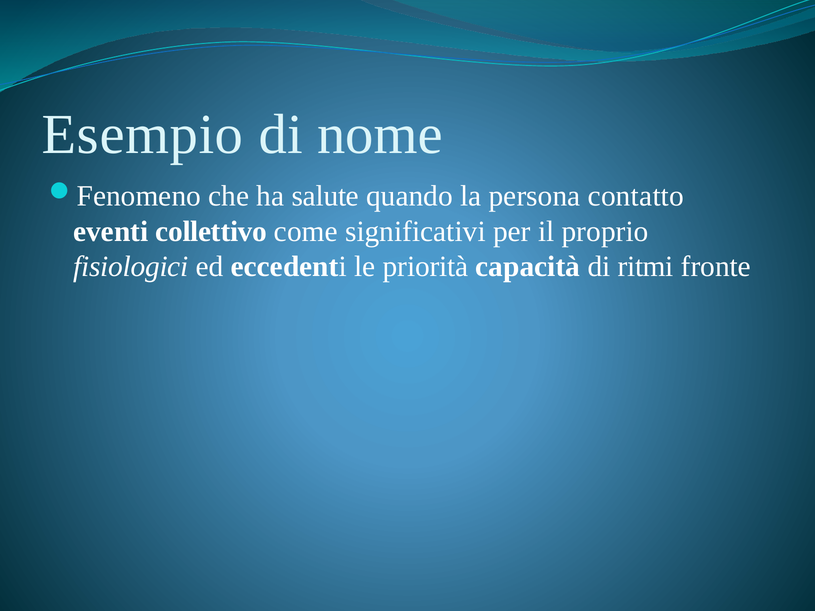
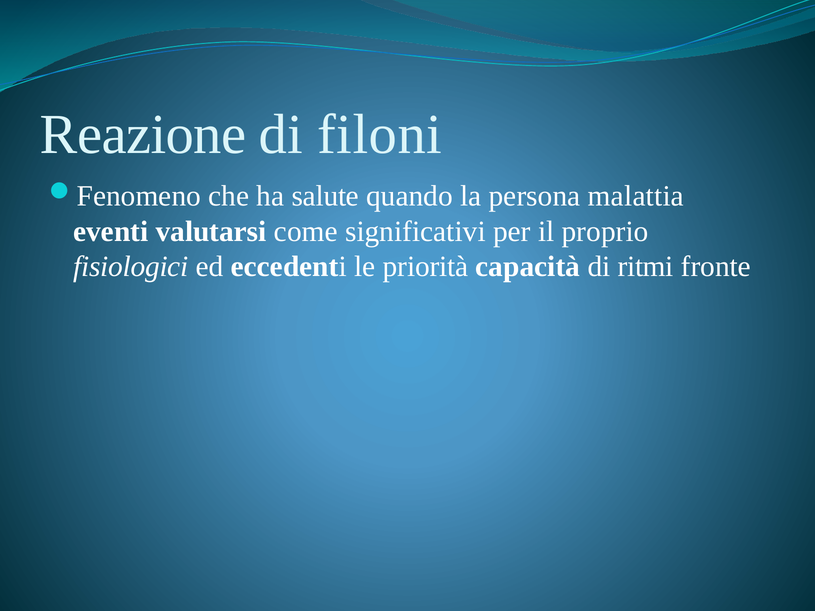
Esempio: Esempio -> Reazione (143, 135)
nome: nome -> filoni (380, 135)
contatto: contatto -> malattia (636, 196)
collettivo: collettivo -> valutarsi (211, 232)
